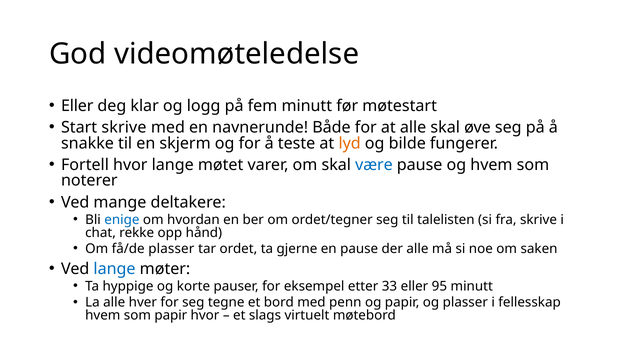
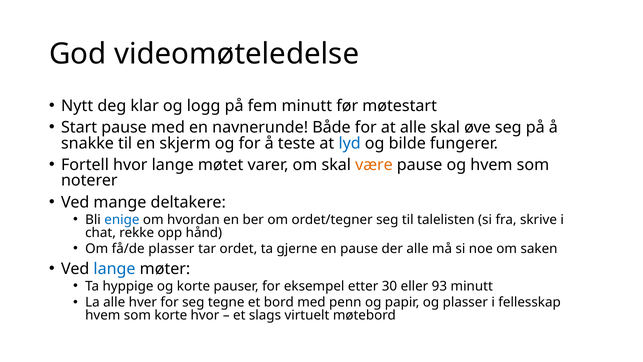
Eller: Eller -> Nytt (77, 106)
Start skrive: skrive -> pause (124, 128)
lyd colour: orange -> blue (350, 143)
være colour: blue -> orange (374, 165)
33: 33 -> 30 (389, 286)
95: 95 -> 93 (439, 286)
som papir: papir -> korte (171, 315)
